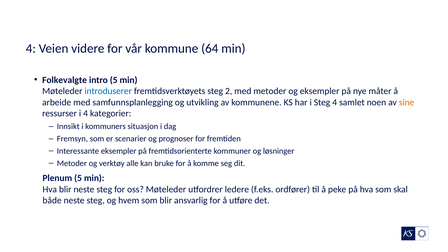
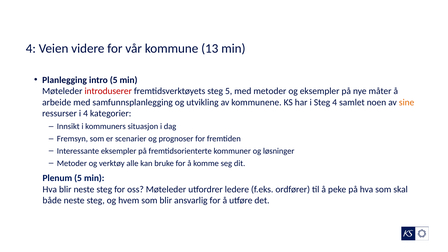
64: 64 -> 13 (210, 49)
Folkevalgte: Folkevalgte -> Planlegging (65, 80)
introduserer colour: blue -> red (108, 91)
steg 2: 2 -> 5 (229, 91)
